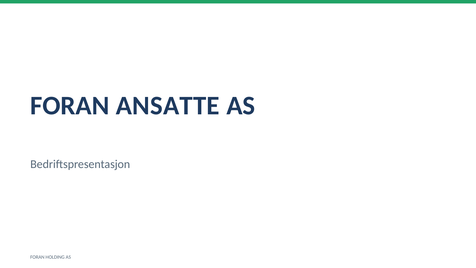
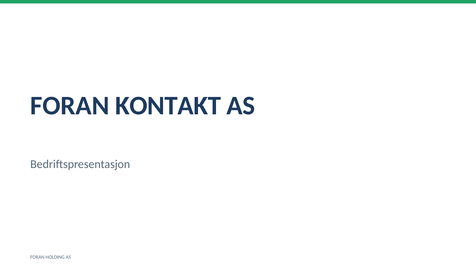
ANSATTE: ANSATTE -> KONTAKT (168, 106)
